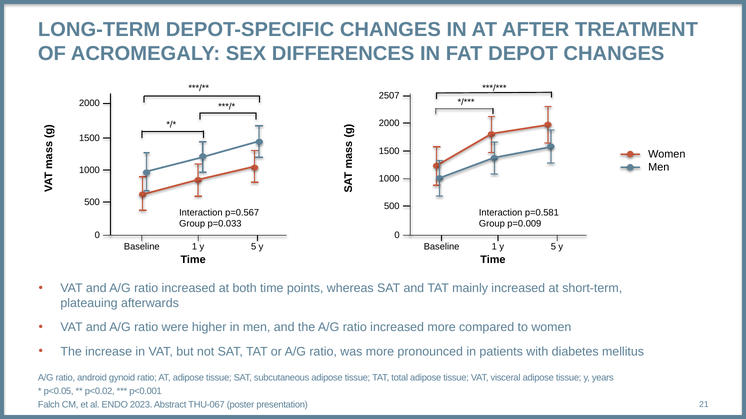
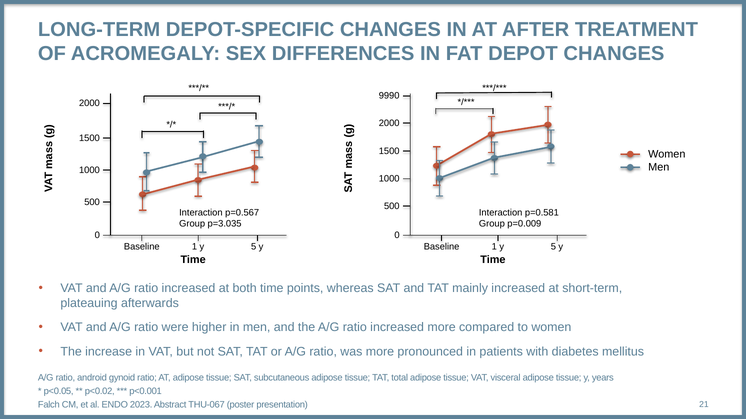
2507: 2507 -> 9990 (389, 96)
p=0.033: p=0.033 -> p=3.035 (225, 224)
